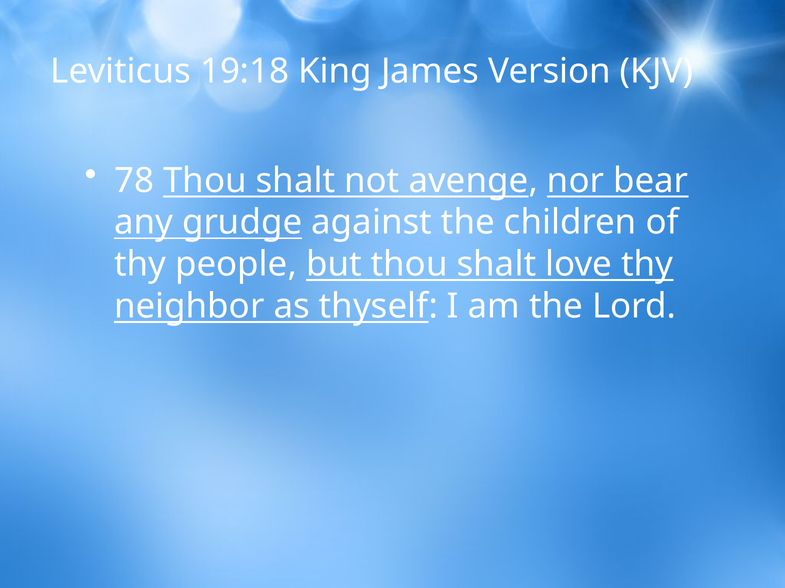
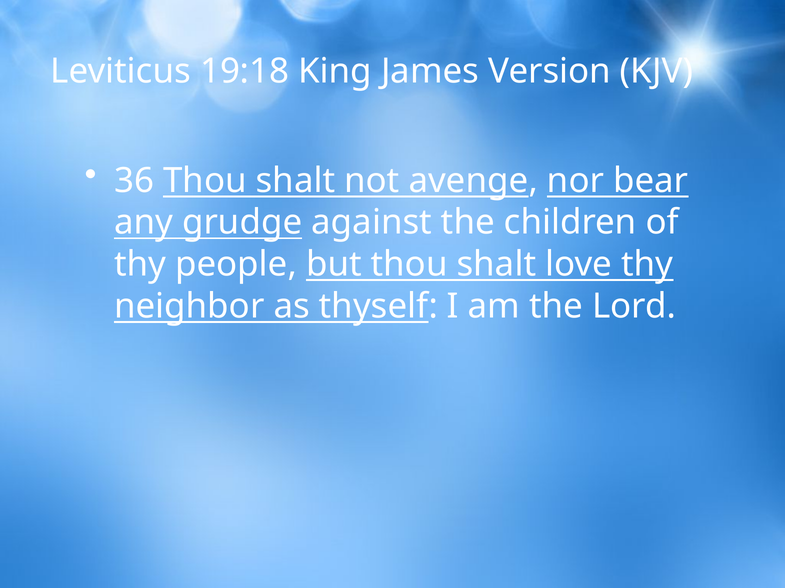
78: 78 -> 36 (134, 181)
